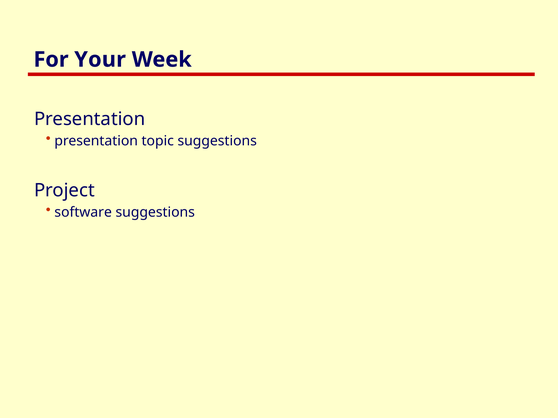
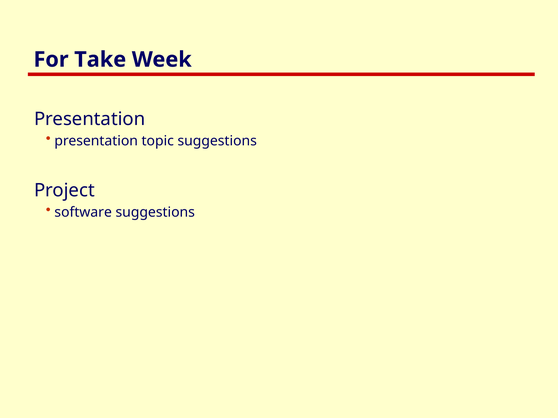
Your: Your -> Take (100, 60)
